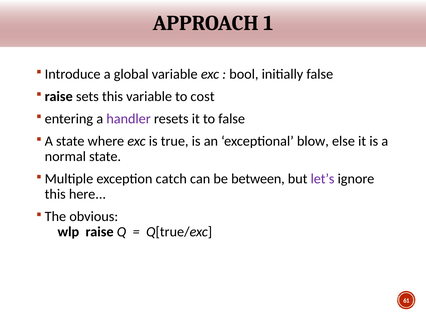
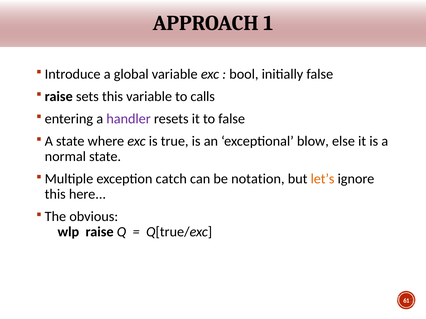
cost: cost -> calls (203, 97)
between: between -> notation (258, 179)
let’s colour: purple -> orange (323, 179)
